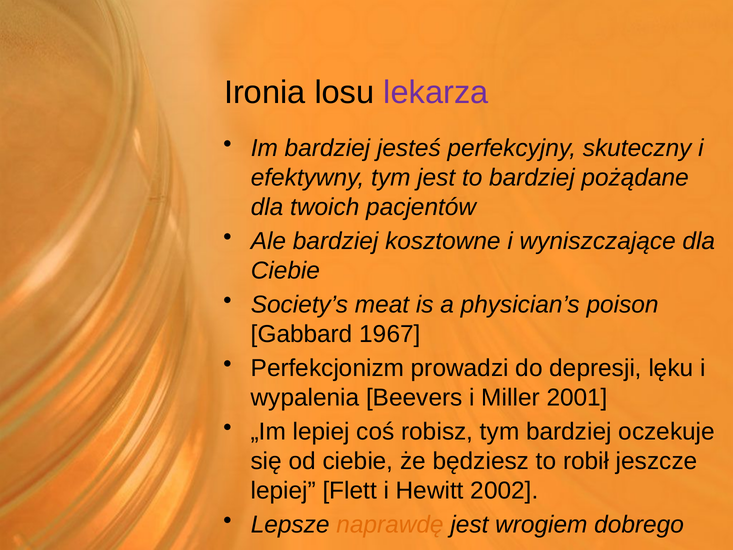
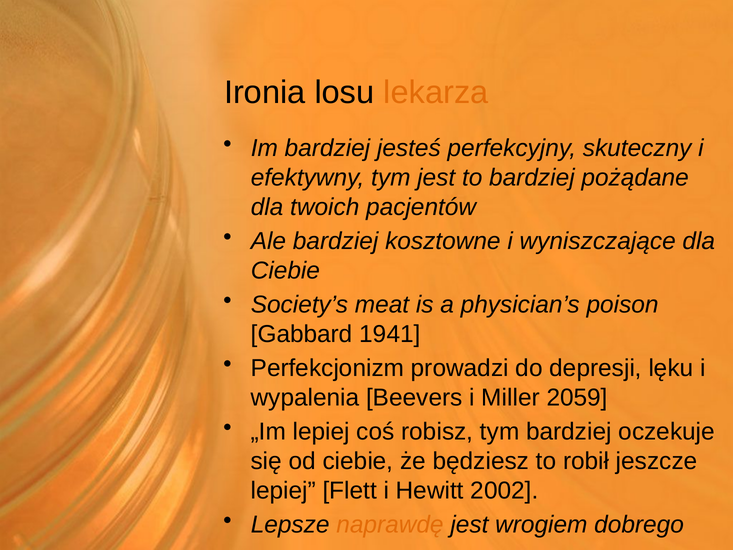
lekarza colour: purple -> orange (436, 93)
1967: 1967 -> 1941 (390, 334)
2001: 2001 -> 2059 (577, 398)
